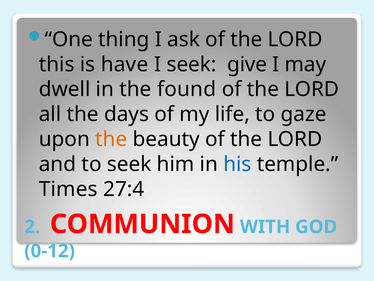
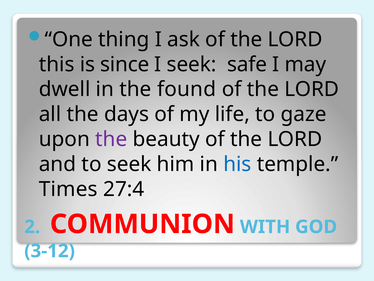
have: have -> since (125, 64)
give: give -> safe (247, 64)
the colour: orange -> purple (111, 139)
0-12: 0-12 -> 3-12 (50, 251)
